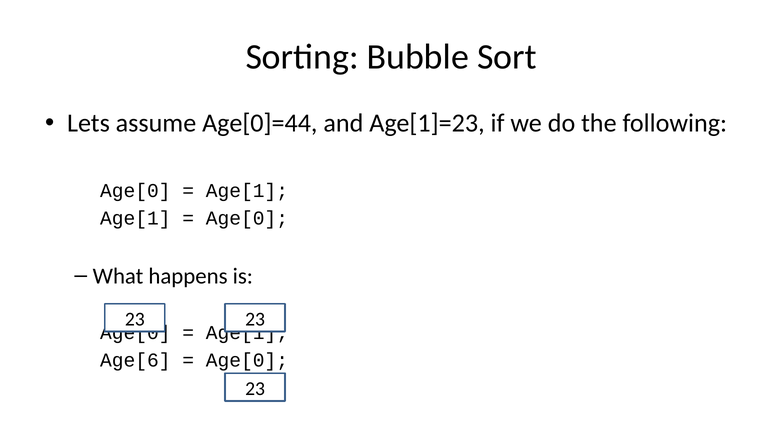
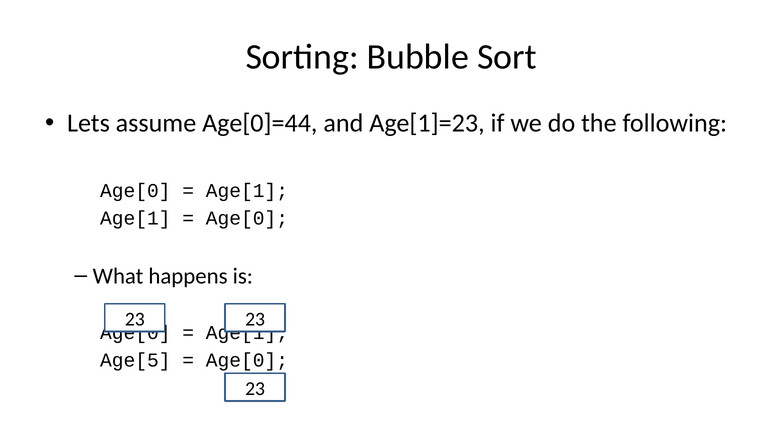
Age[6: Age[6 -> Age[5 (135, 360)
